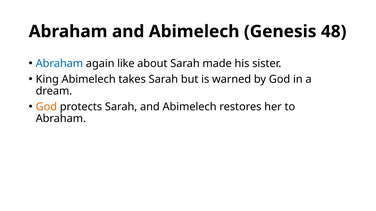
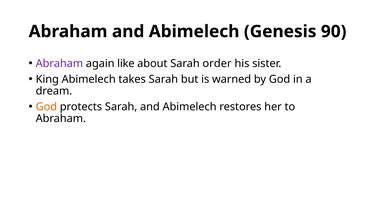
48: 48 -> 90 (334, 32)
Abraham colour: blue -> purple (59, 64)
made: made -> order (217, 64)
